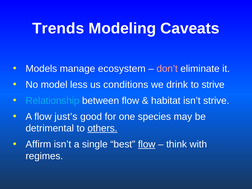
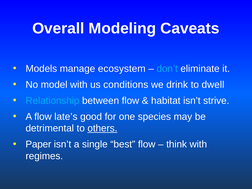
Trends: Trends -> Overall (58, 28)
don’t colour: pink -> light blue (167, 69)
model less: less -> with (79, 85)
to strive: strive -> dwell (213, 85)
just’s: just’s -> late’s (66, 117)
Affirm: Affirm -> Paper (38, 144)
flow underline: present -> none (147, 144)
